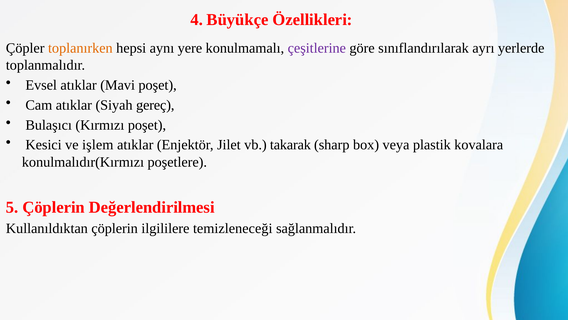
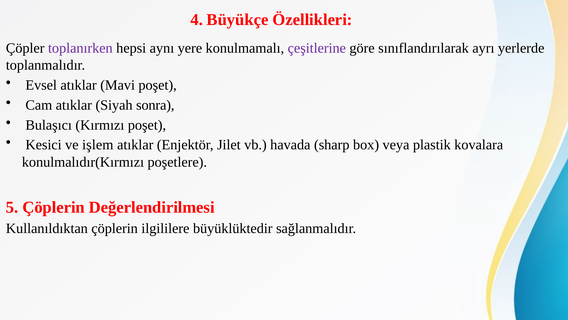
toplanırken colour: orange -> purple (80, 48)
gereç: gereç -> sonra (155, 105)
takarak: takarak -> havada (290, 145)
temizleneceği: temizleneceği -> büyüklüktedir (233, 228)
